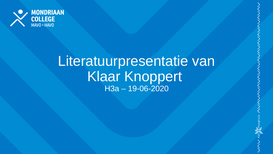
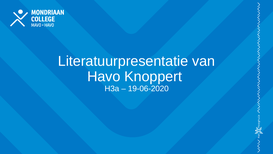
Klaar: Klaar -> Havo (104, 76)
